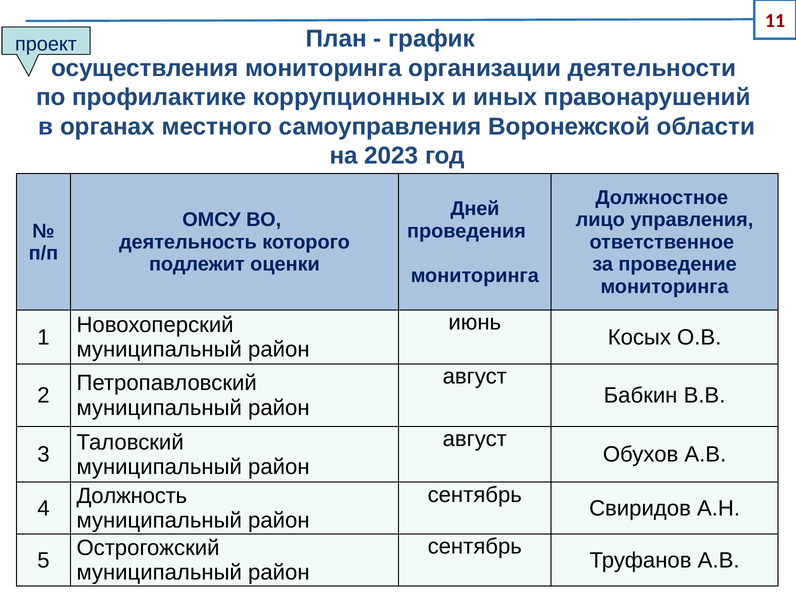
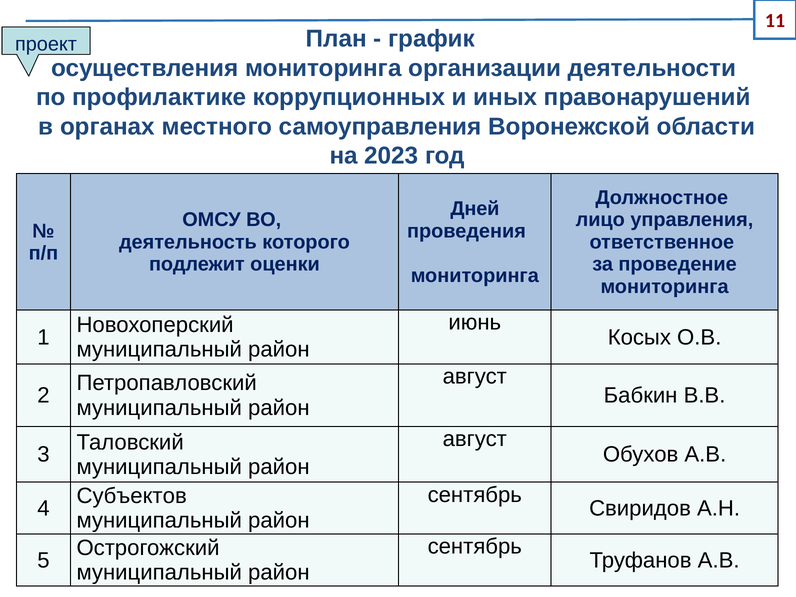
Должность: Должность -> Субъектов (132, 496)
